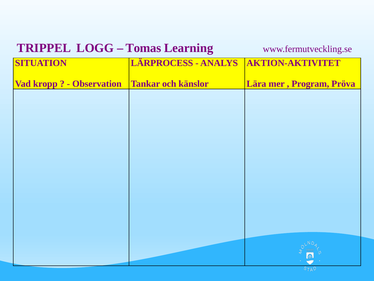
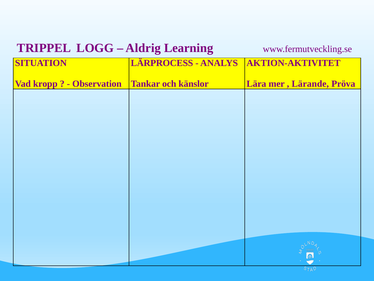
Tomas: Tomas -> Aldrig (143, 48)
Program: Program -> Lärande (310, 84)
